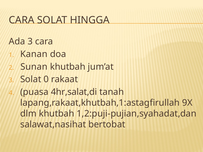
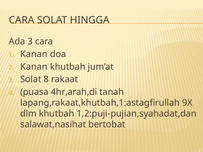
2 Sunan: Sunan -> Kanan (34, 67)
0: 0 -> 8 (46, 79)
4hr,salat,di: 4hr,salat,di -> 4hr,arah,di (74, 92)
